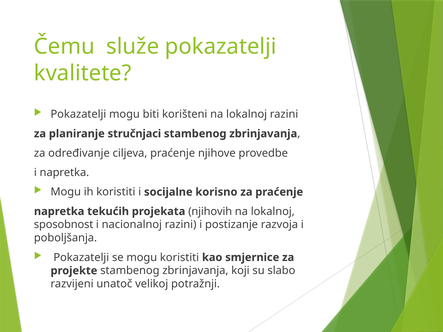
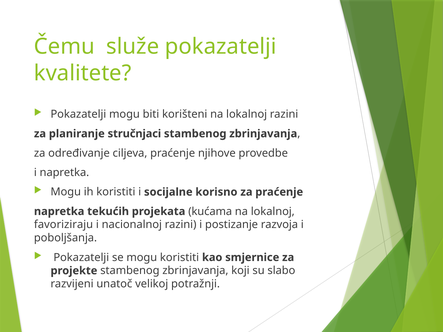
njihovih: njihovih -> kućama (210, 212)
sposobnost: sposobnost -> favoriziraju (64, 225)
